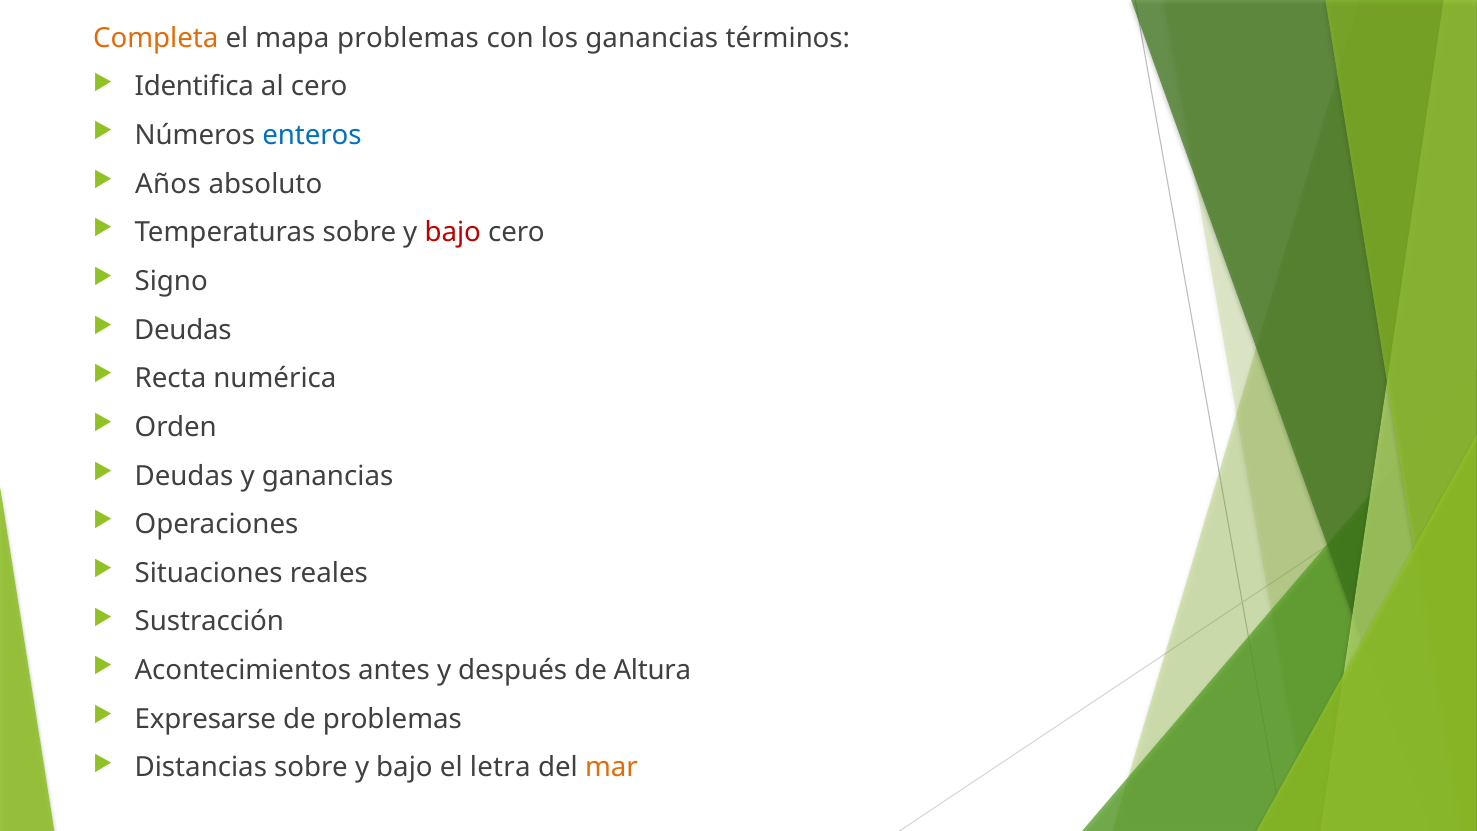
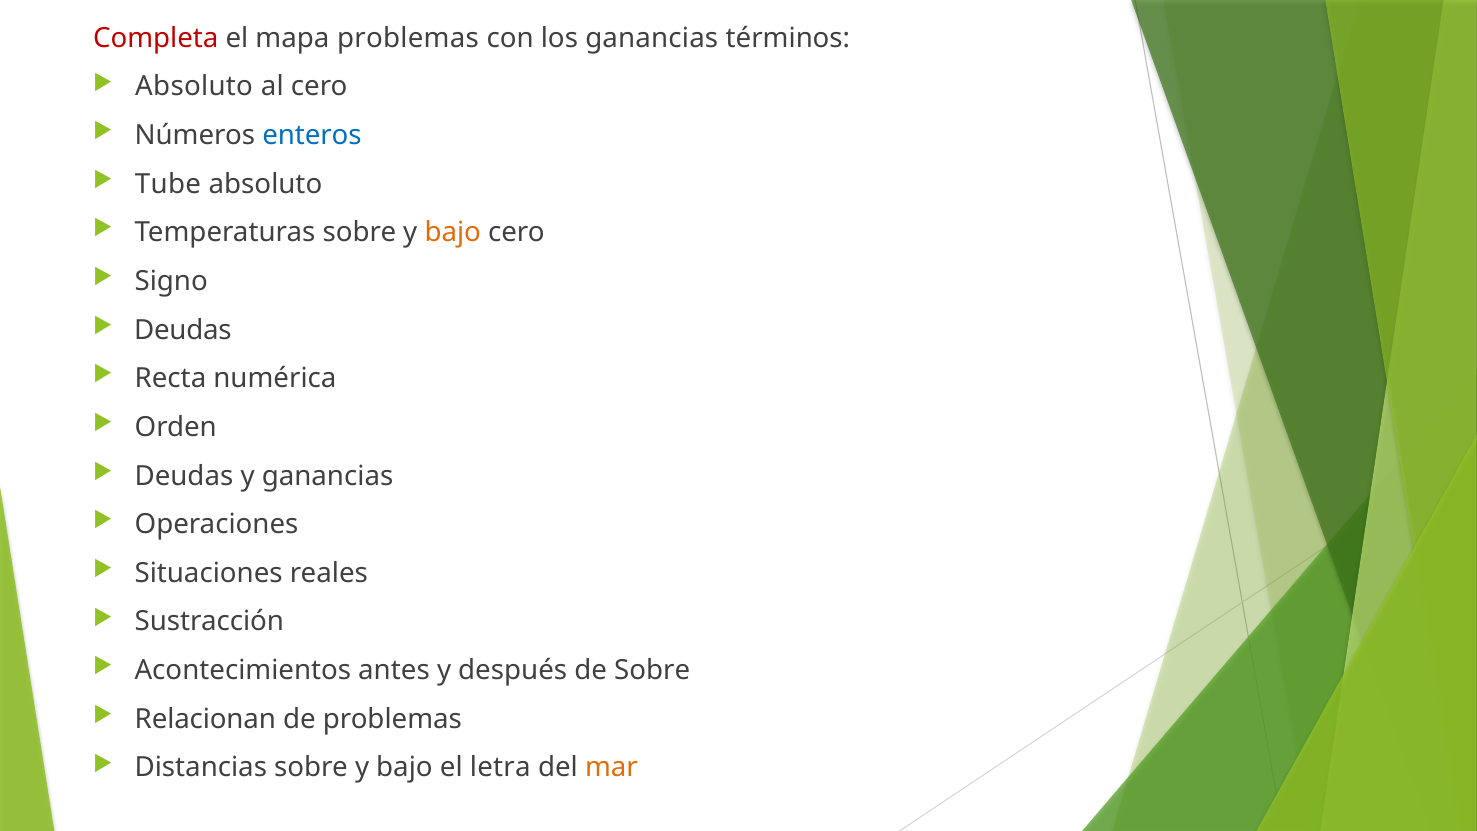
Completa colour: orange -> red (156, 38)
Identifica: Identifica -> Absoluto (194, 87)
Años: Años -> Tube (168, 184)
bajo colour: red -> orange (453, 233)
de Altura: Altura -> Sobre (652, 670)
Expresarse: Expresarse -> Relacionan (205, 719)
